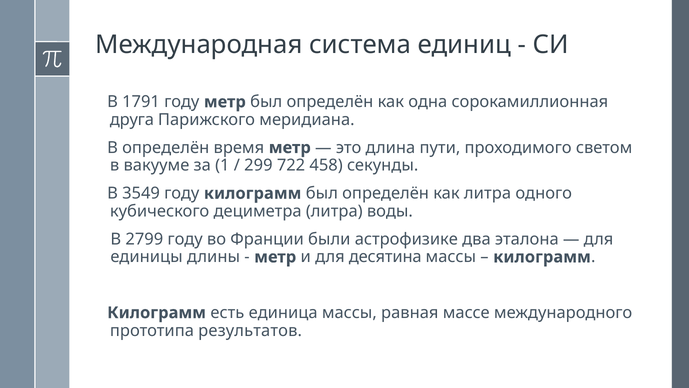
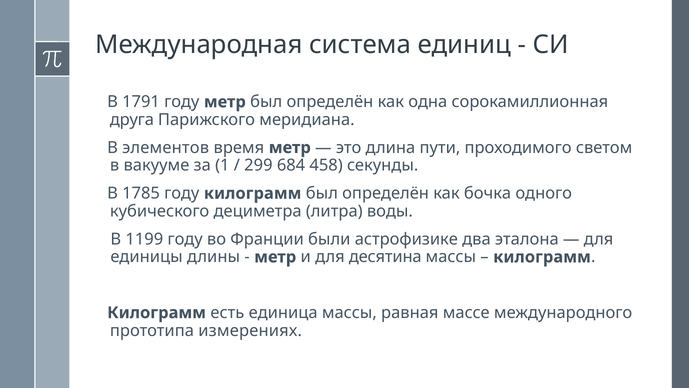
В определён: определён -> элементов (166, 148)
722: 722 -> 684 (291, 165)
3549: 3549 -> 1785 (141, 193)
как литра: литра -> бочка (488, 193)
2799: 2799 -> 1199 (144, 239)
результатов: результатов -> измерениях (250, 330)
